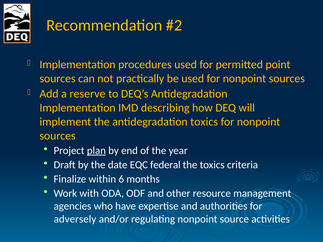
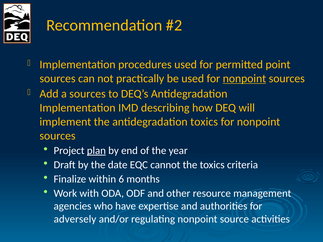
nonpoint underline: none -> present (244, 79)
a reserve: reserve -> sources (88, 94)
federal: federal -> cannot (165, 165)
